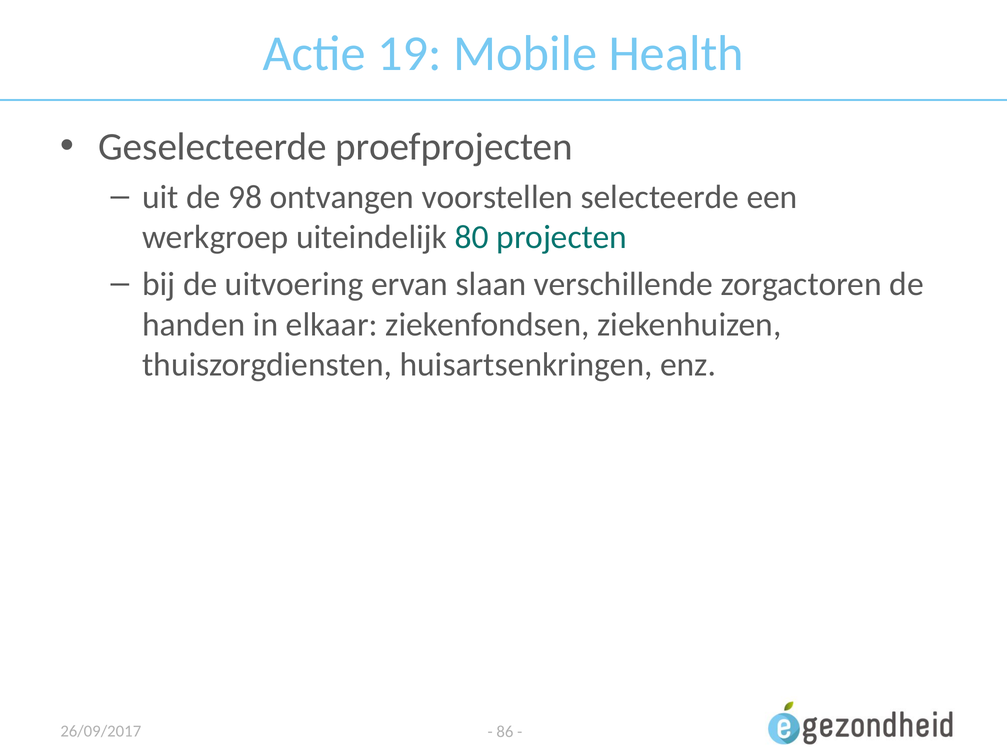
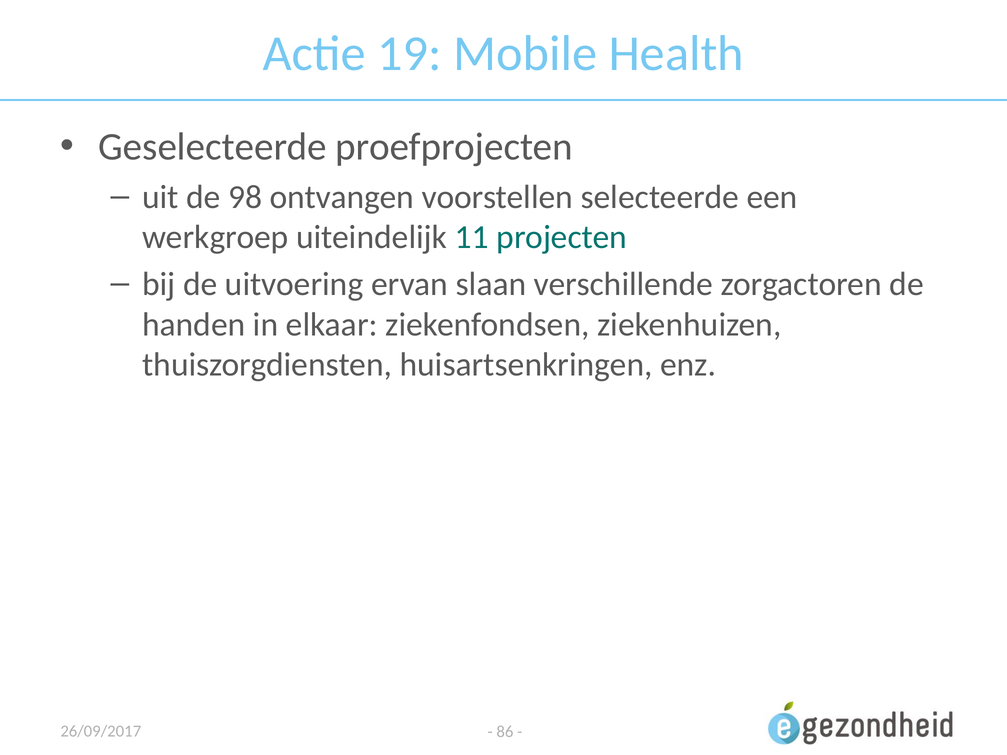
80: 80 -> 11 (472, 237)
